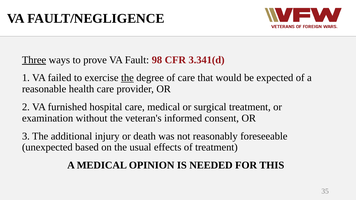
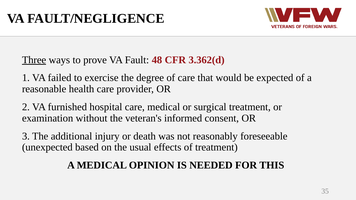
98: 98 -> 48 (157, 60)
3.341(d: 3.341(d -> 3.362(d (207, 60)
the underline: present -> none (127, 78)
